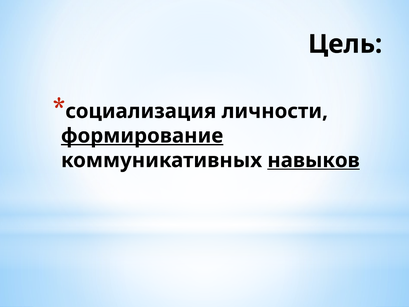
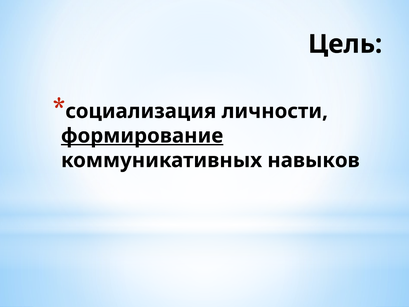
навыков underline: present -> none (314, 160)
